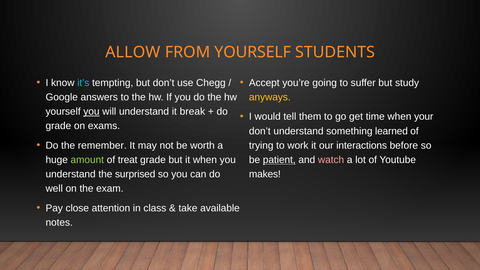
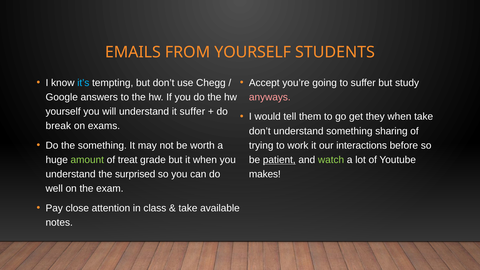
ALLOW: ALLOW -> EMAILS (133, 52)
anyways colour: yellow -> pink (270, 97)
you underline: present -> none (91, 112)
it break: break -> suffer (192, 112)
time: time -> they (375, 117)
when your: your -> take (424, 117)
grade: grade -> break (58, 126)
learned: learned -> sharing (391, 131)
the remember: remember -> something (102, 145)
watch colour: pink -> light green (331, 160)
